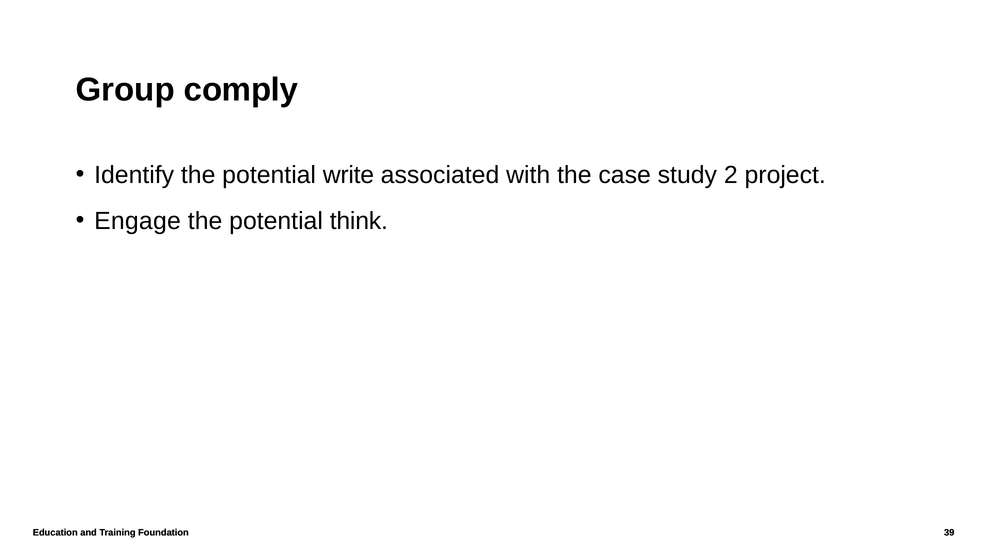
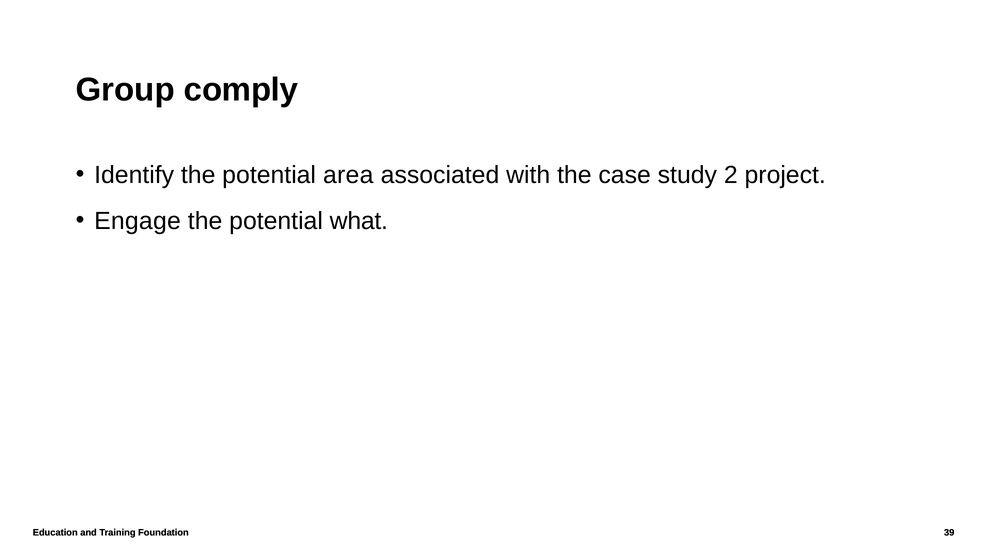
write: write -> area (348, 175)
think: think -> what (359, 221)
